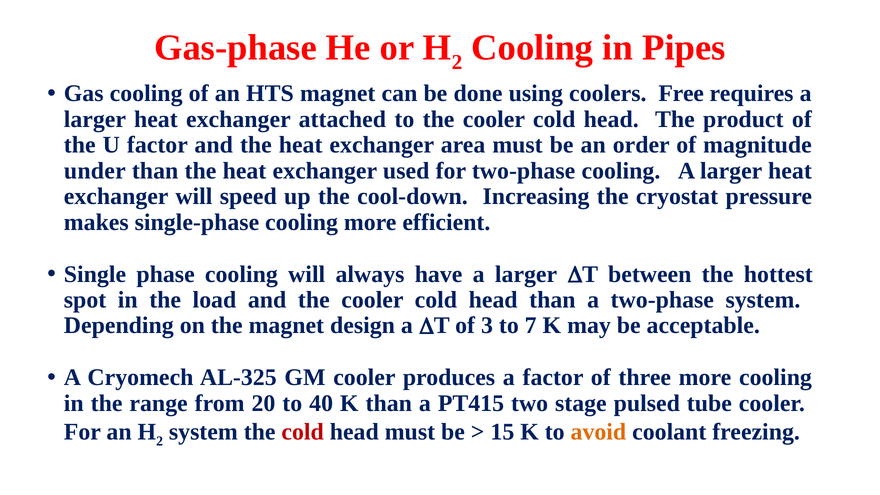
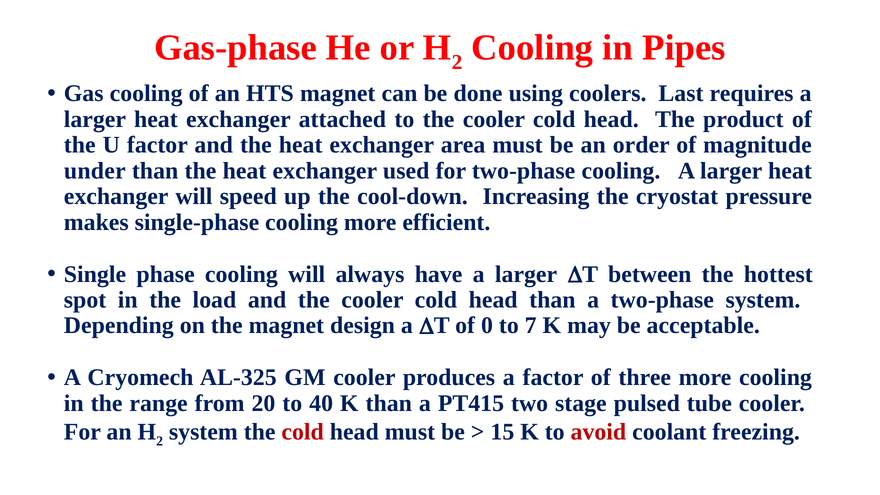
Free: Free -> Last (681, 94)
3: 3 -> 0 (487, 326)
avoid colour: orange -> red (598, 432)
